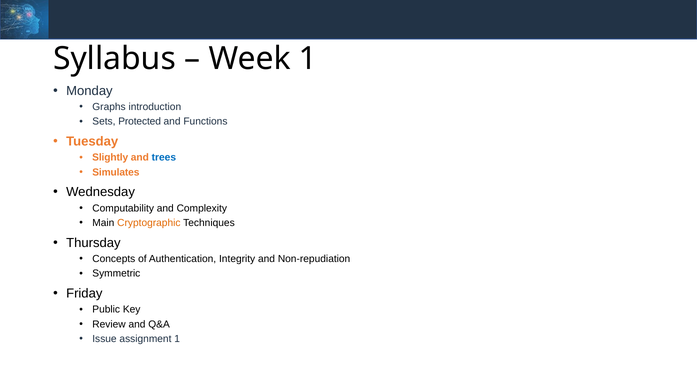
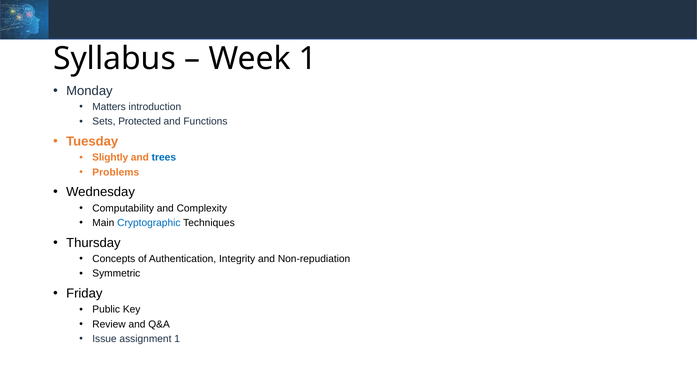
Graphs: Graphs -> Matters (109, 107)
Simulates: Simulates -> Problems (116, 172)
Cryptographic colour: orange -> blue (149, 223)
